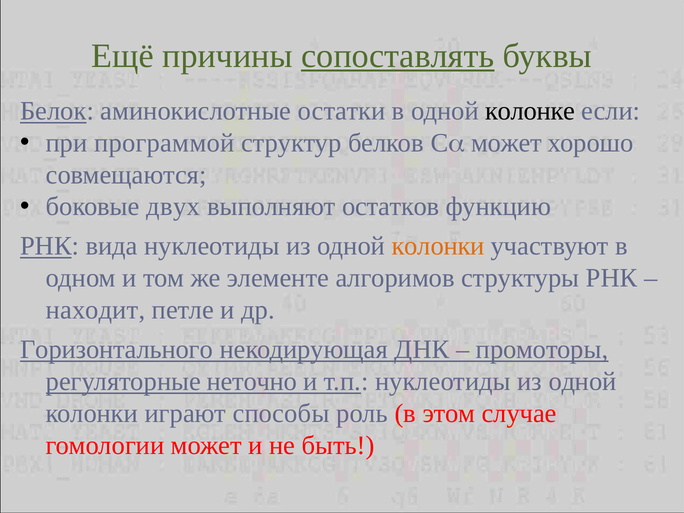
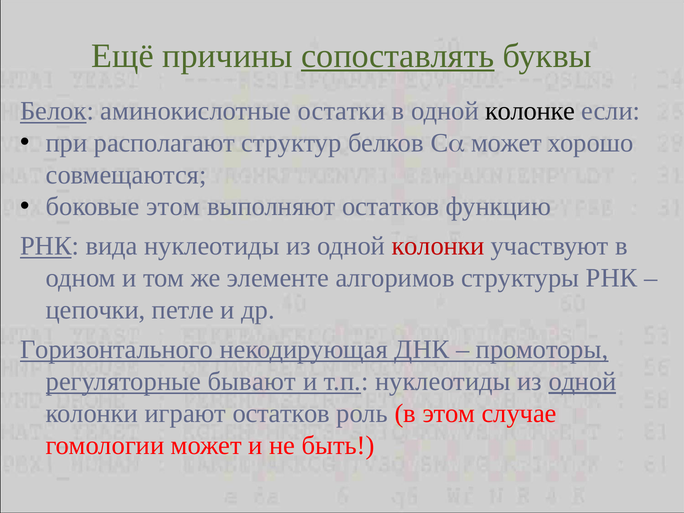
программой: программой -> располагают (164, 143)
боковые двух: двух -> этом (173, 207)
колонки colour: orange -> red (438, 246)
находит: находит -> цепочки (96, 310)
неточно: неточно -> бывают (252, 382)
одной underline: none -> present (582, 382)
играют способы: способы -> остатков (281, 413)
